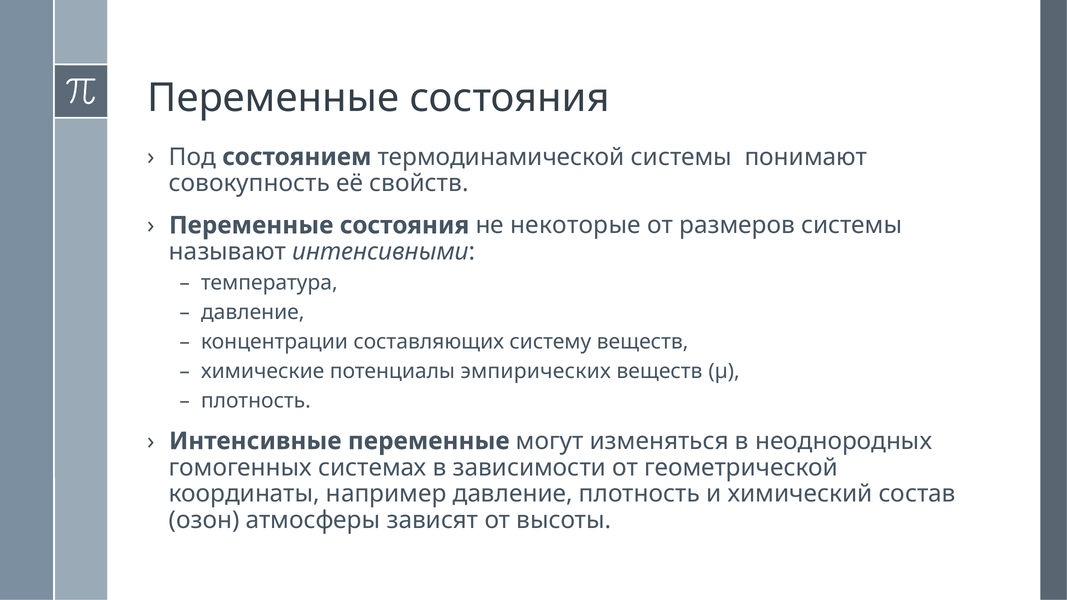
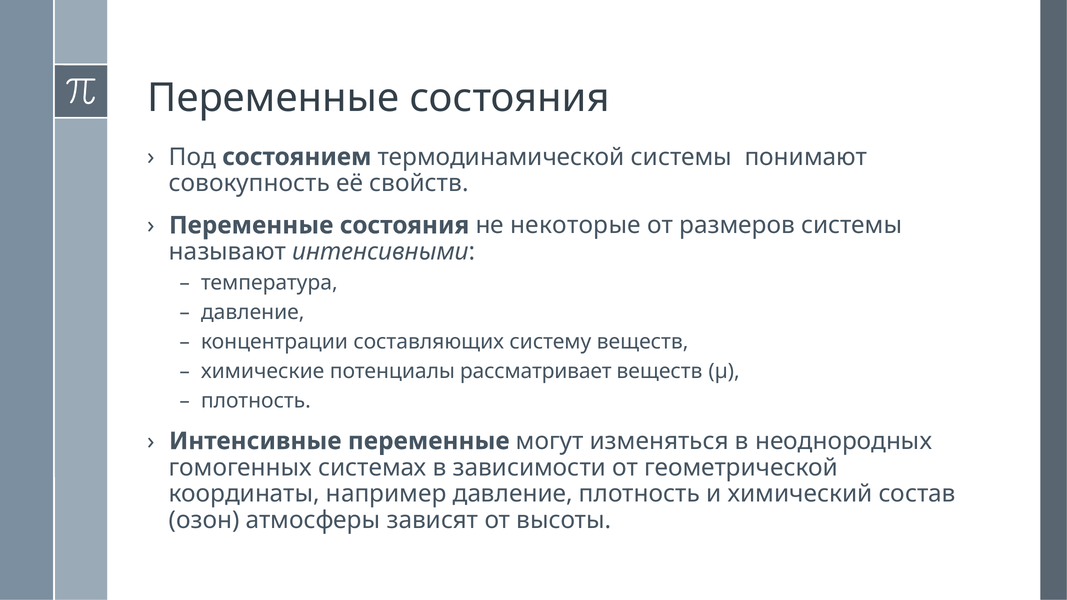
эмпирических: эмпирических -> рассматривает (536, 372)
